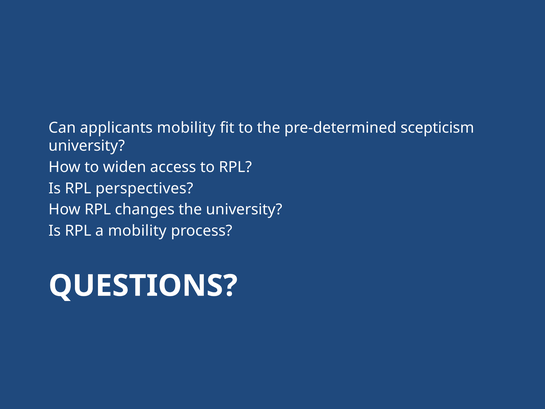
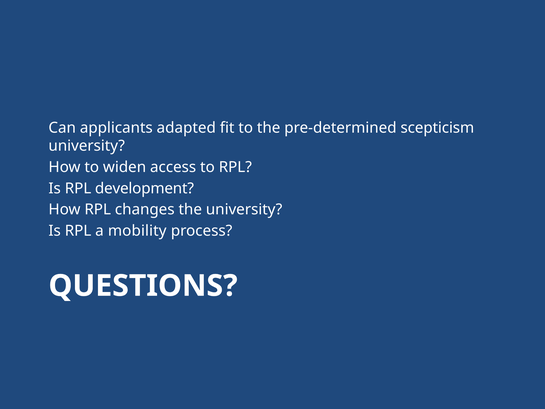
applicants mobility: mobility -> adapted (186, 128)
perspectives: perspectives -> development (144, 188)
